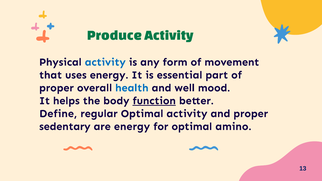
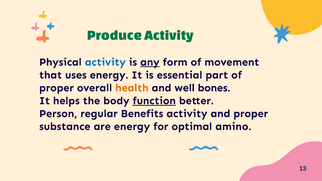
any underline: none -> present (150, 62)
health colour: blue -> orange (132, 88)
mood: mood -> bones (214, 88)
Define: Define -> Person (58, 114)
regular Optimal: Optimal -> Benefits (142, 114)
sedentary: sedentary -> substance (65, 127)
